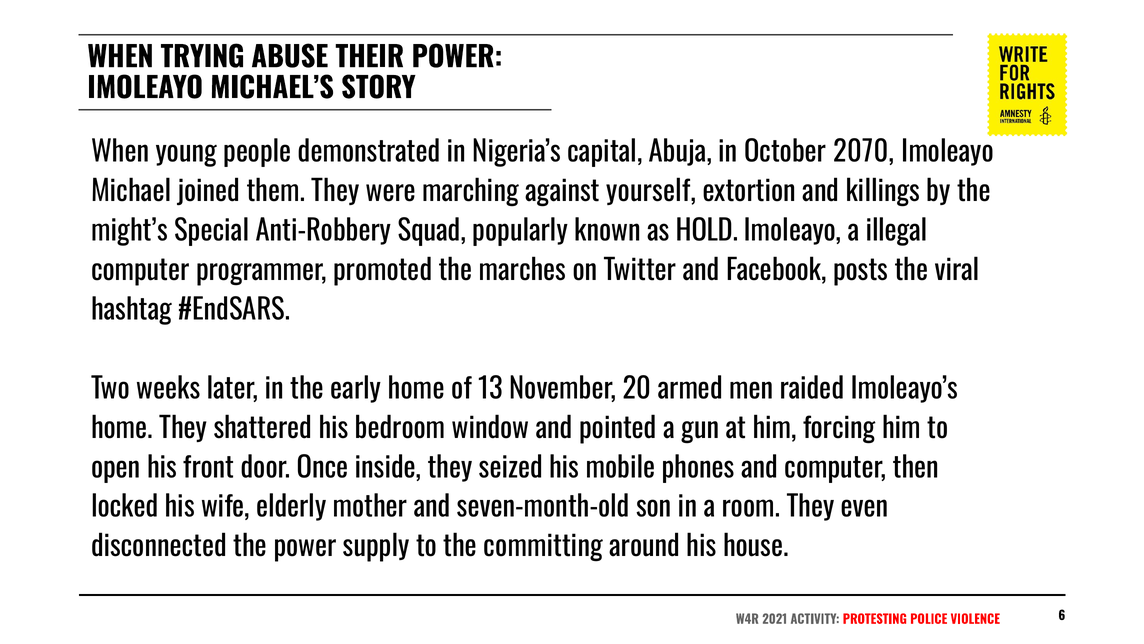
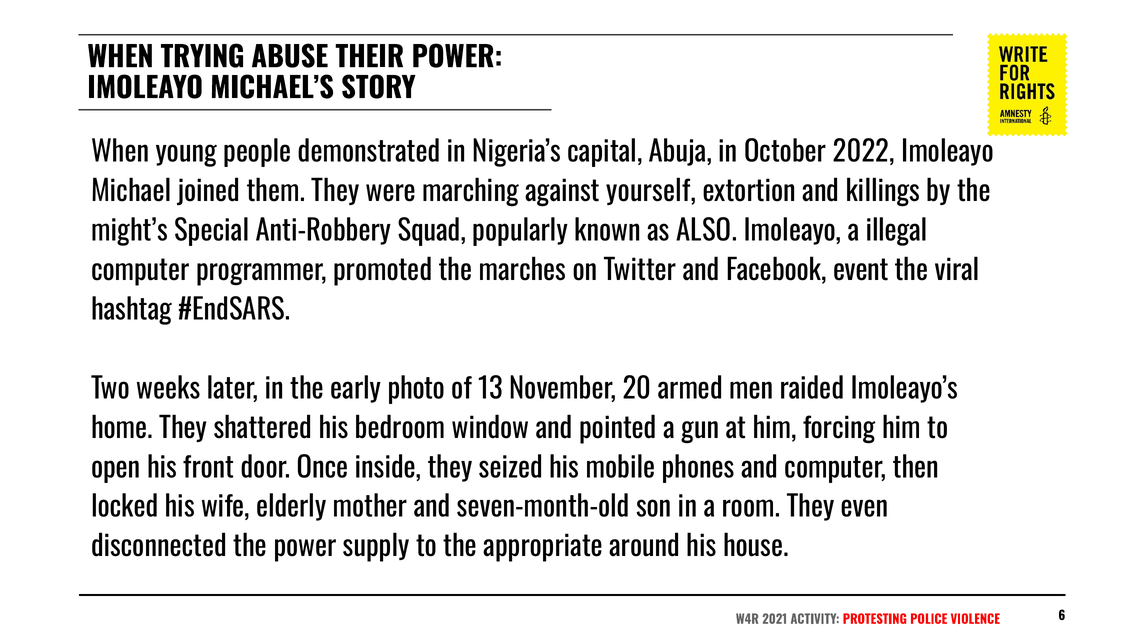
2070: 2070 -> 2022 (864, 152)
HOLD: HOLD -> ALSO (707, 231)
posts: posts -> event (861, 270)
early home: home -> photo (416, 389)
committing: committing -> appropriate (543, 547)
